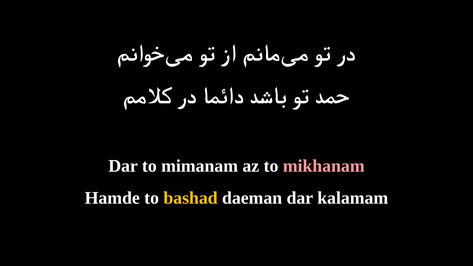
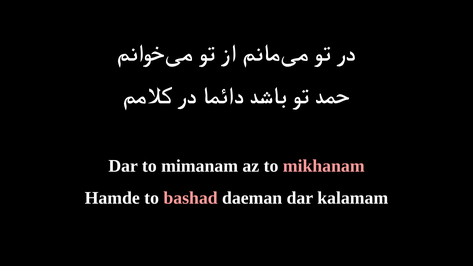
bashad colour: yellow -> pink (191, 198)
